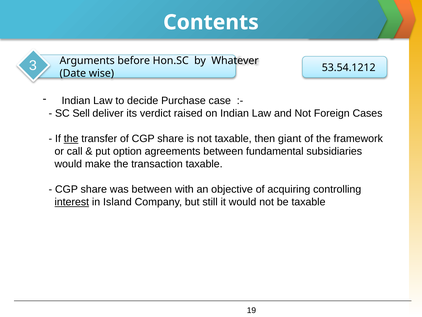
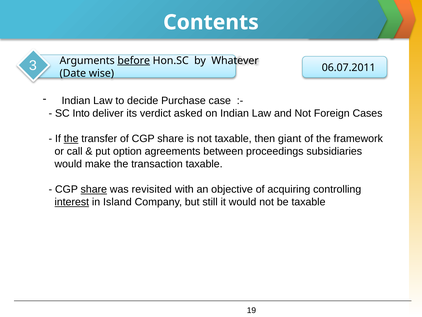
before underline: none -> present (134, 60)
53.54.1212: 53.54.1212 -> 06.07.2011 (349, 68)
Sell: Sell -> Into (81, 113)
raised: raised -> asked (188, 113)
fundamental: fundamental -> proceedings (275, 151)
share underline: none -> present (94, 189)
between: between -> revisited (152, 189)
